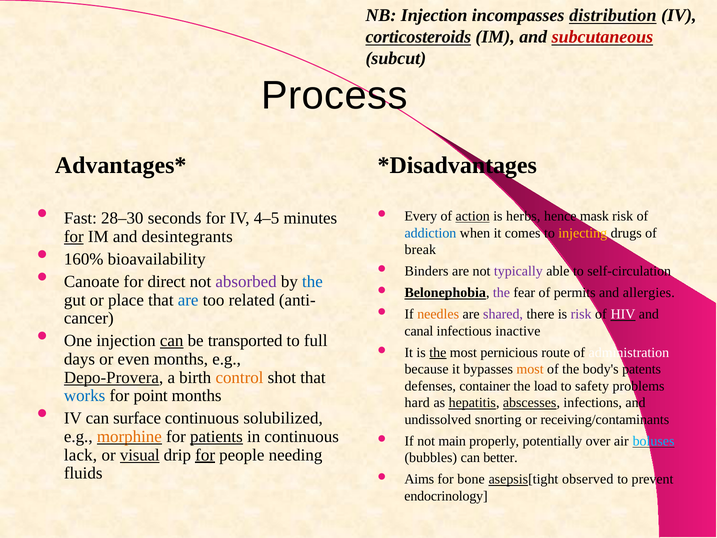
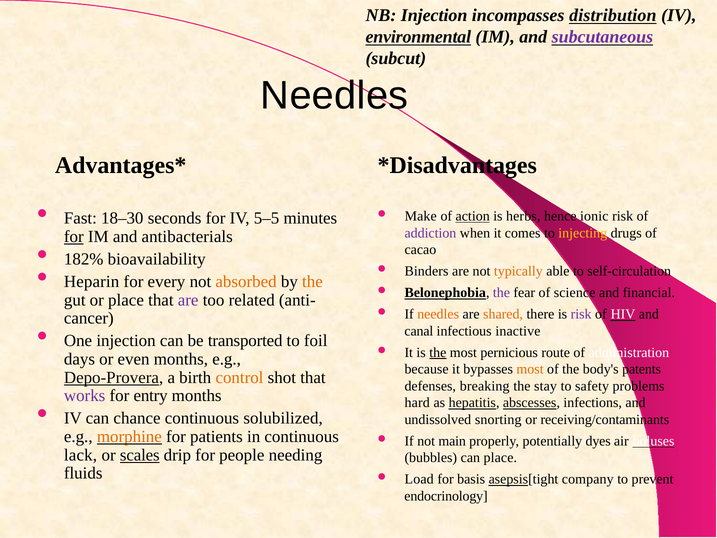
corticosteroids: corticosteroids -> environmental (418, 37)
subcutaneous colour: red -> purple (602, 37)
Process: Process -> Needles (334, 95)
28–30: 28–30 -> 18–30 (122, 218)
4–5: 4–5 -> 5–5 (267, 218)
Every: Every -> Make (421, 216)
mask: mask -> ionic (594, 216)
addiction colour: blue -> purple (430, 233)
desintegrants: desintegrants -> antibacterials (187, 236)
break: break -> cacao (420, 250)
160%: 160% -> 182% (84, 259)
typically colour: purple -> orange (518, 271)
Canoate: Canoate -> Heparin (92, 282)
direct: direct -> every (166, 282)
absorbed colour: purple -> orange (246, 282)
the colour: blue -> orange (312, 282)
permits: permits -> science (575, 293)
allergies: allergies -> financial (649, 293)
are colour: blue -> purple (188, 300)
shared colour: purple -> orange (503, 314)
can underline: present -> none (172, 341)
full: full -> foil (316, 341)
container: container -> breaking (485, 386)
load: load -> stay (546, 386)
works colour: blue -> purple (85, 396)
point: point -> entry (151, 396)
surface: surface -> chance (137, 418)
patients underline: present -> none (216, 436)
over: over -> dyes (598, 441)
boluses colour: light blue -> white (654, 441)
visual: visual -> scales (140, 455)
for underline: present -> none (205, 455)
can better: better -> place (500, 458)
Aims: Aims -> Load (419, 479)
bone: bone -> basis (471, 479)
observed: observed -> company (588, 479)
